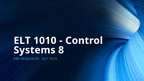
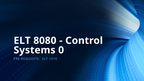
1010: 1010 -> 8080 (45, 41)
8: 8 -> 0 (61, 50)
